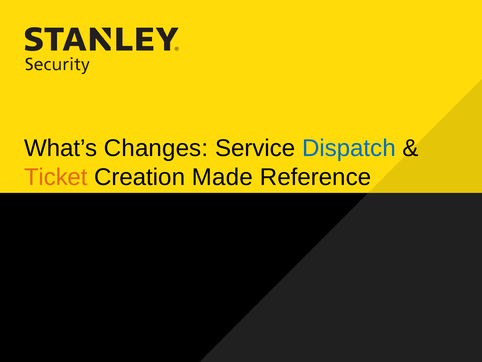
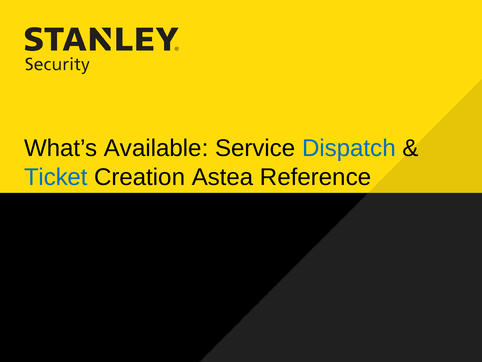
Changes: Changes -> Available (156, 148)
Ticket colour: orange -> blue (56, 177)
Made: Made -> Astea (223, 177)
